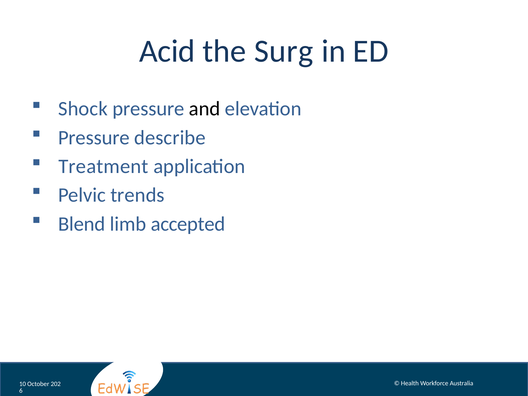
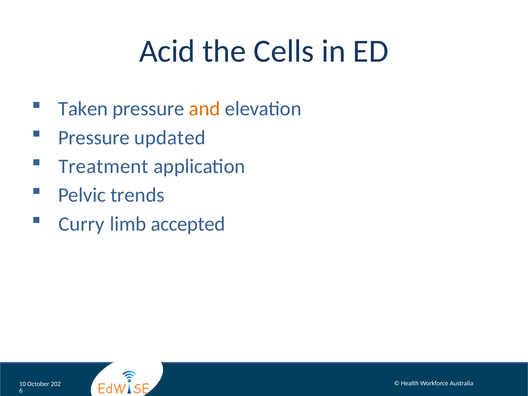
Surg: Surg -> Cells (284, 51)
Shock: Shock -> Taken (83, 109)
and colour: black -> orange (205, 109)
describe: describe -> updated (170, 138)
Blend: Blend -> Curry (81, 224)
